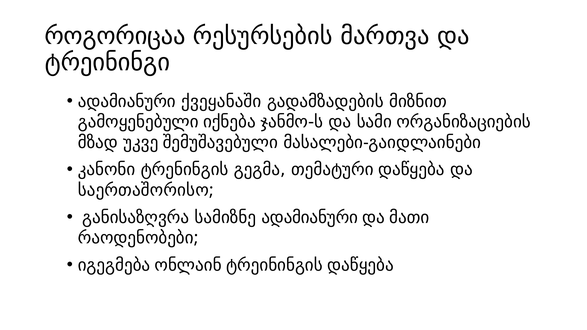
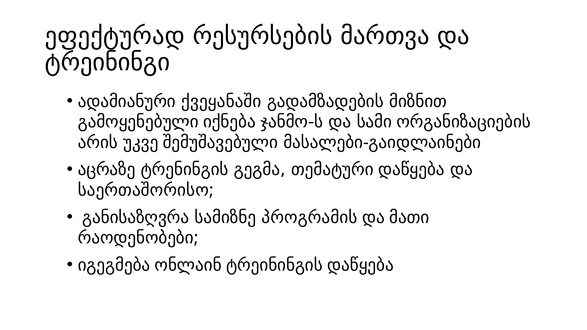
როგორიცაა: როგორიცაა -> ეფექტურად (115, 36)
მზად: მზად -> არის (98, 143)
კანონი: კანონი -> აცრაზე (107, 170)
სამიზნე ადამიანური: ადამიანური -> პროგრამის (310, 218)
